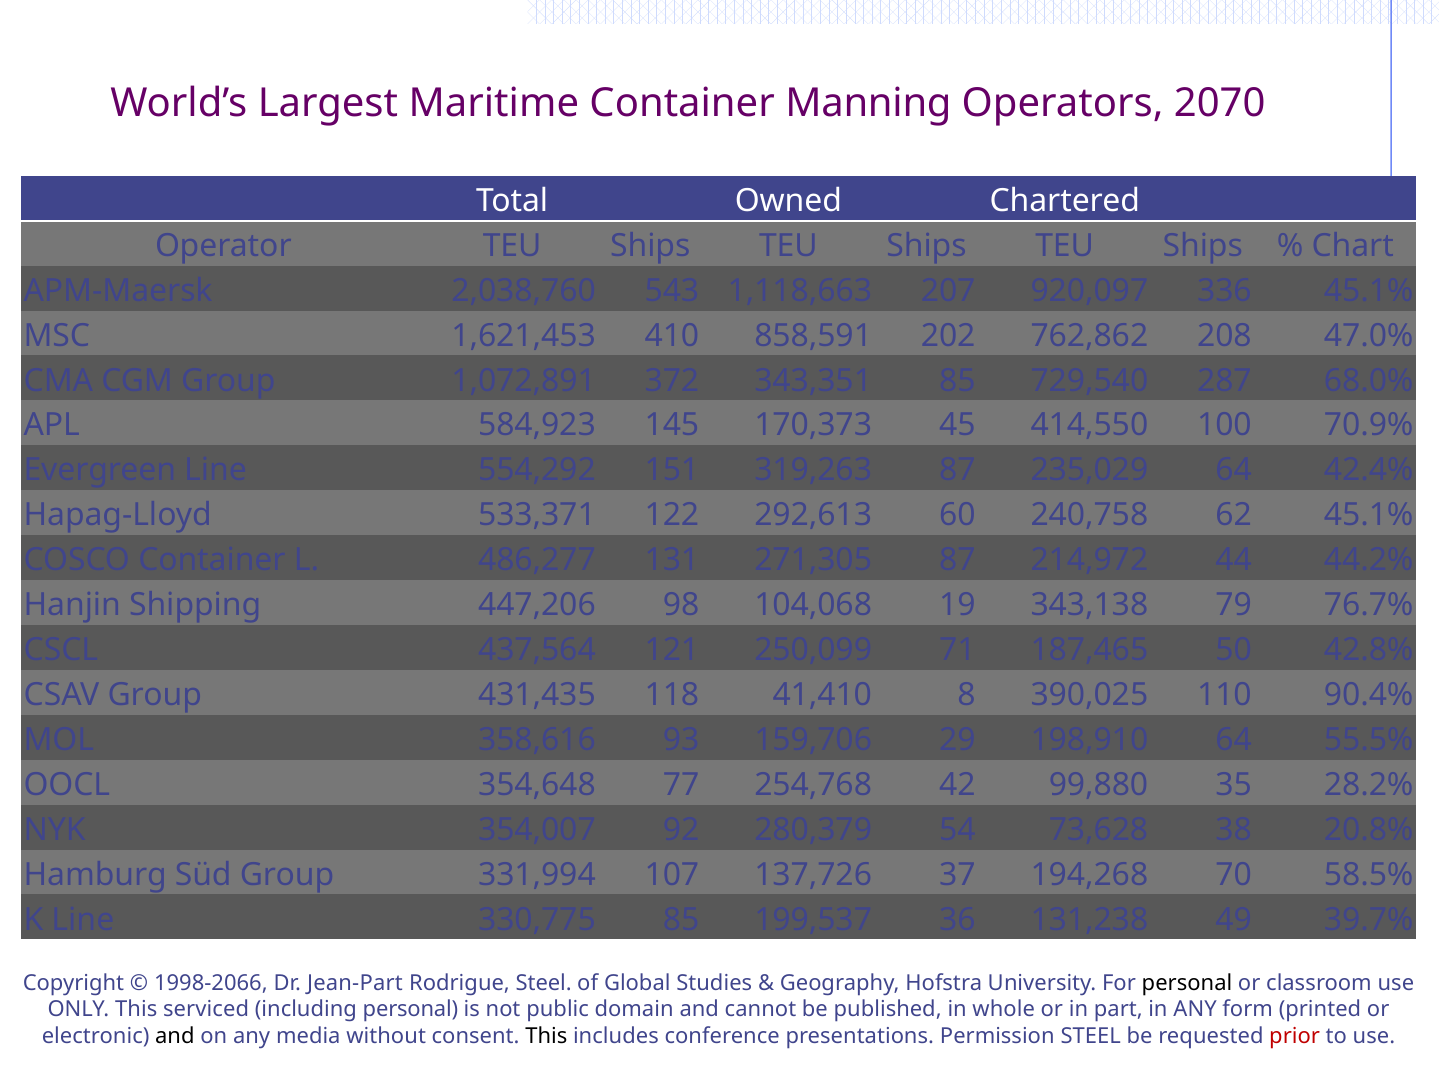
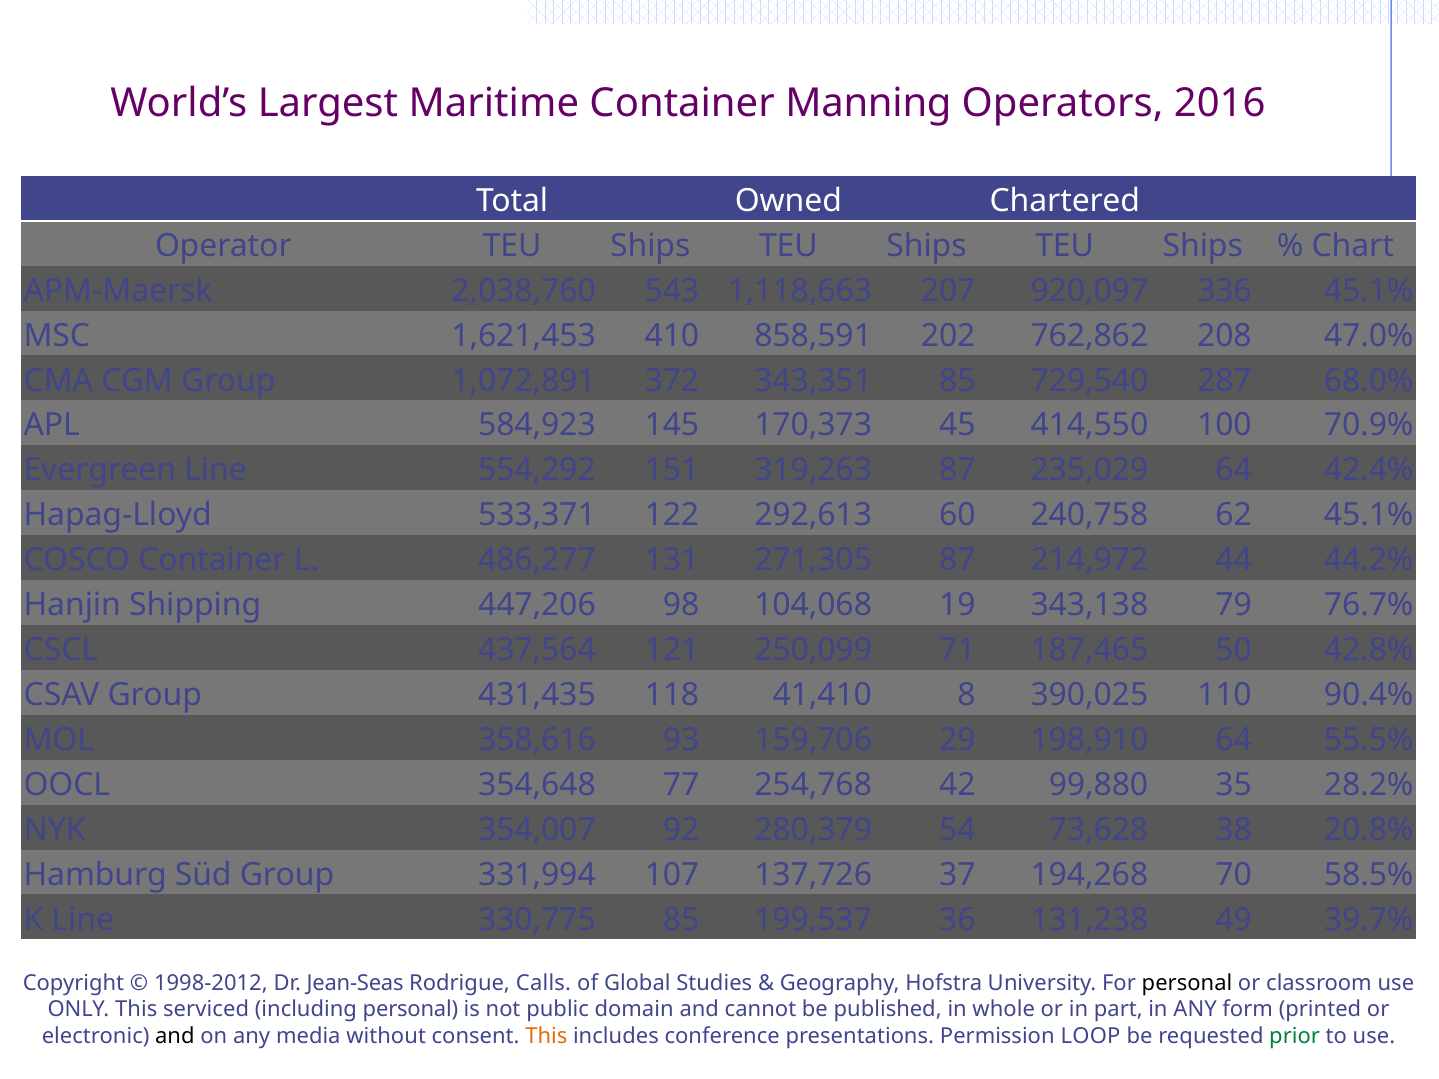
2070: 2070 -> 2016 (1220, 103)
1998-2066: 1998-2066 -> 1998-2012 (211, 984)
Jean-Part: Jean-Part -> Jean-Seas (355, 984)
Rodrigue Steel: Steel -> Calls (544, 984)
This colour: black -> orange (546, 1036)
Permission STEEL: STEEL -> LOOP (1091, 1036)
prior colour: red -> green (1295, 1036)
